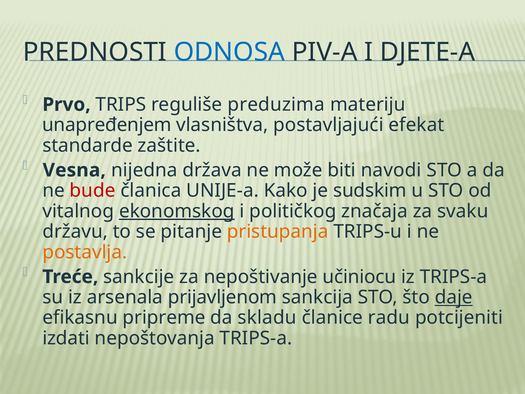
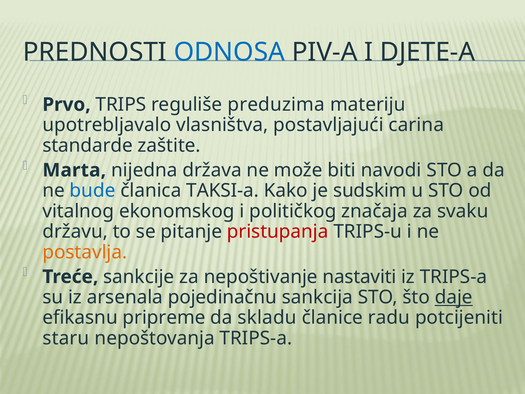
unapređenjem: unapređenjem -> upotrebljavalo (107, 125)
efekat: efekat -> carina (416, 125)
Vesna: Vesna -> Marta (74, 170)
bude colour: red -> blue (93, 191)
UNIJE-a: UNIJE-a -> TAKSI-a (223, 191)
ekonomskog underline: present -> none (177, 211)
pristupanja colour: orange -> red (278, 231)
učiniocu: učiniocu -> nastaviti (359, 277)
prijavljenom: prijavljenom -> pojedinačnu (222, 297)
izdati: izdati -> staru (66, 338)
